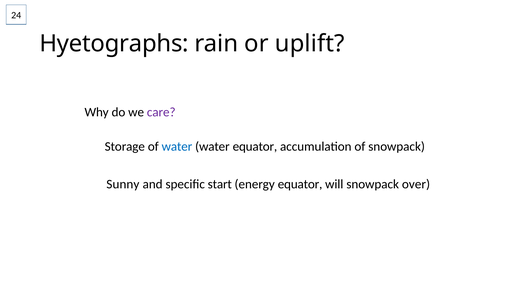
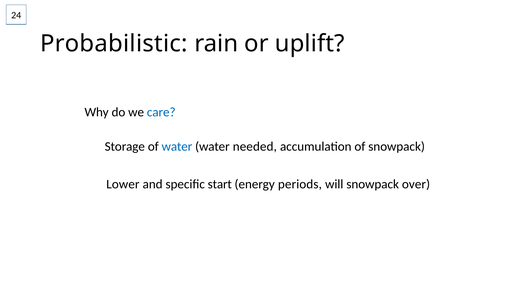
Hyetographs: Hyetographs -> Probabilistic (114, 44)
care colour: purple -> blue (161, 112)
water equator: equator -> needed (255, 147)
Sunny: Sunny -> Lower (123, 185)
energy equator: equator -> periods (300, 185)
